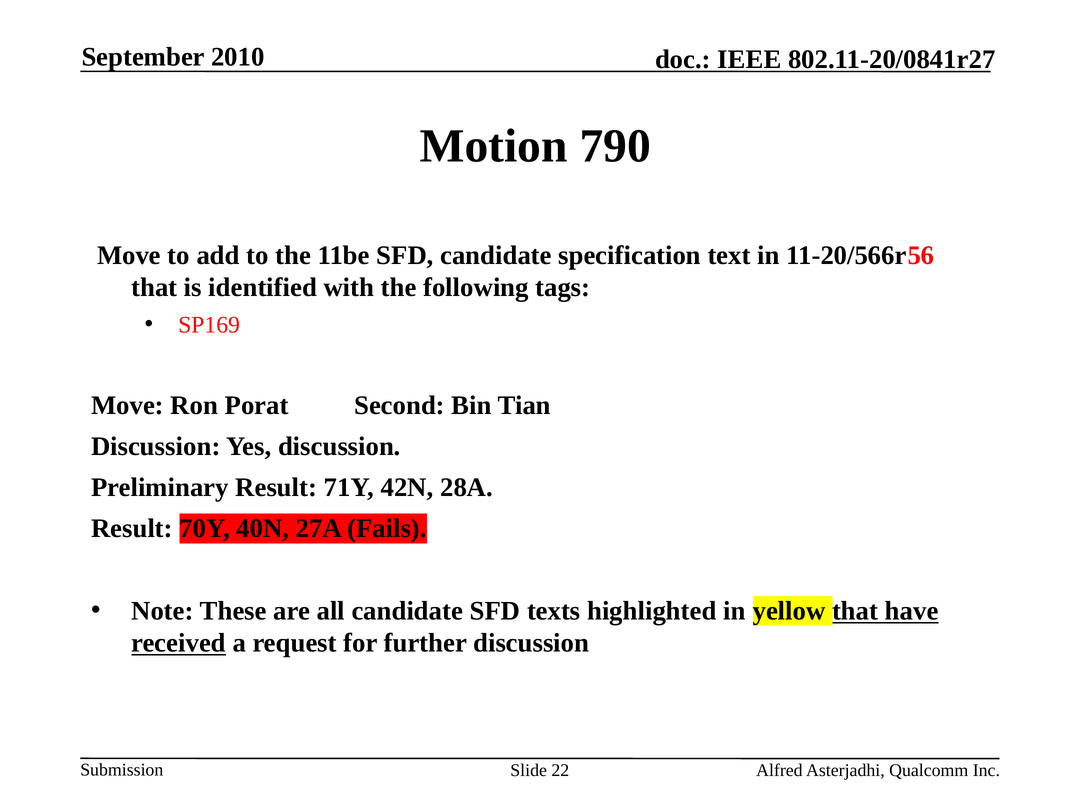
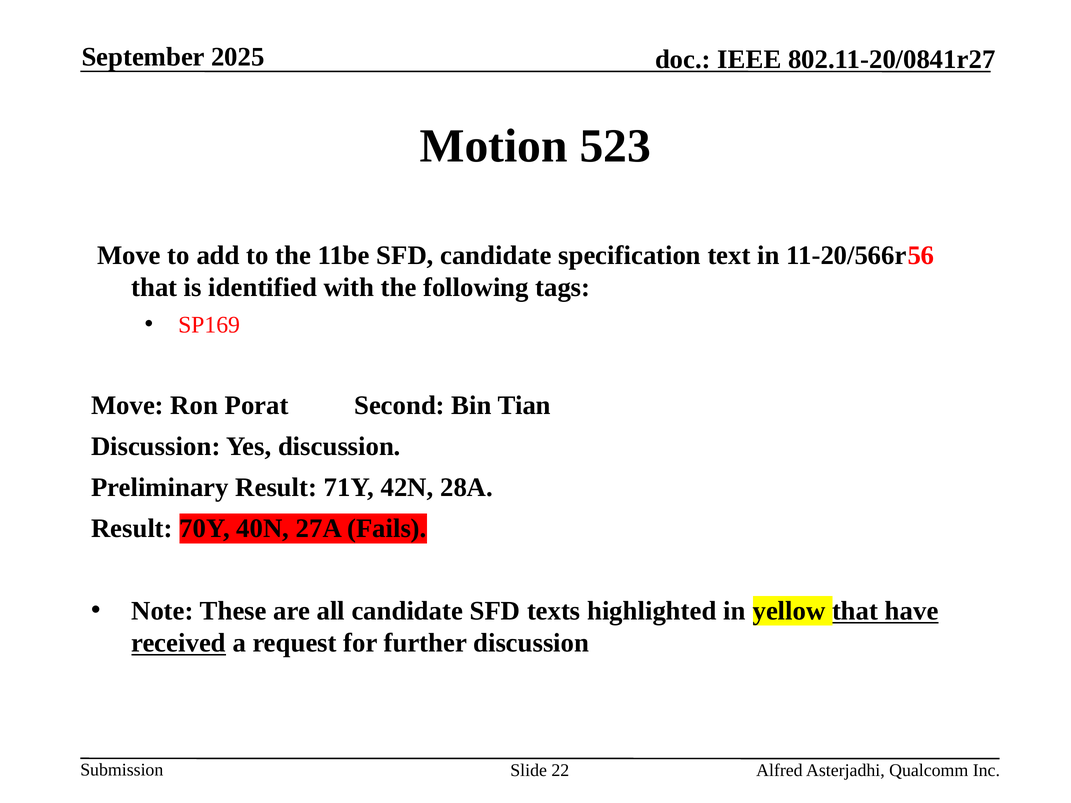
2010: 2010 -> 2025 (238, 57)
790: 790 -> 523 (615, 146)
